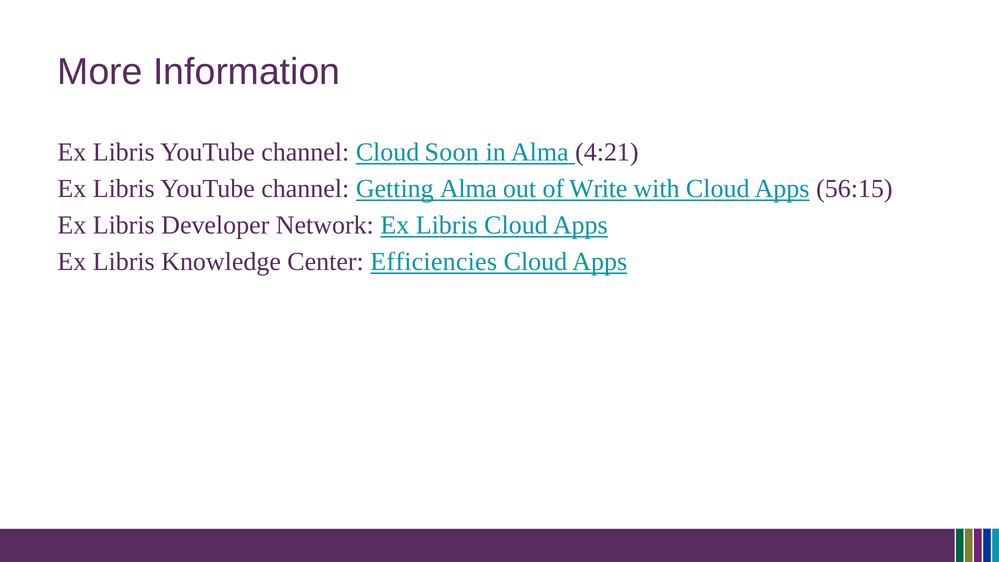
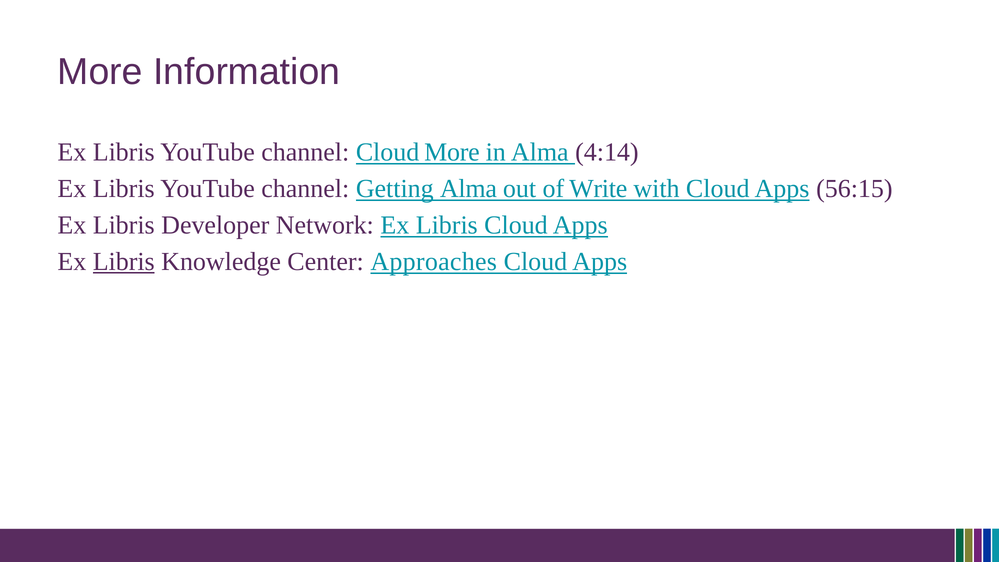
Cloud Soon: Soon -> More (452, 152)
4:21: 4:21 -> 4:14 (607, 152)
Libris underline: none -> present (124, 261)
Efficiencies: Efficiencies -> Approaches (434, 261)
